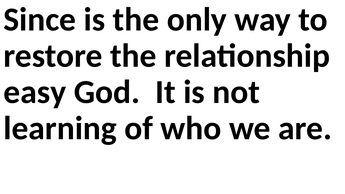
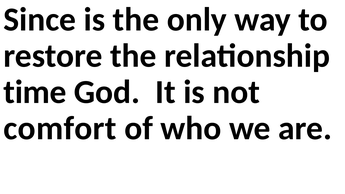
easy: easy -> time (35, 92)
learning: learning -> comfort (60, 128)
